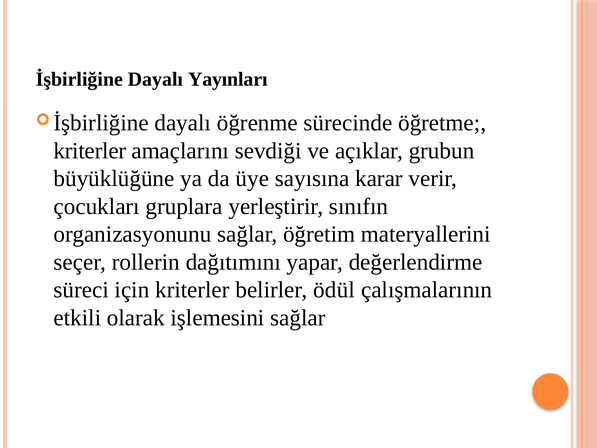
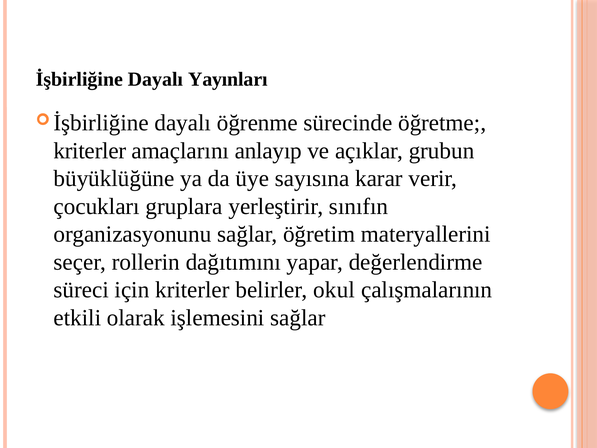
sevdiği: sevdiği -> anlayıp (268, 151)
ödül: ödül -> okul (334, 290)
